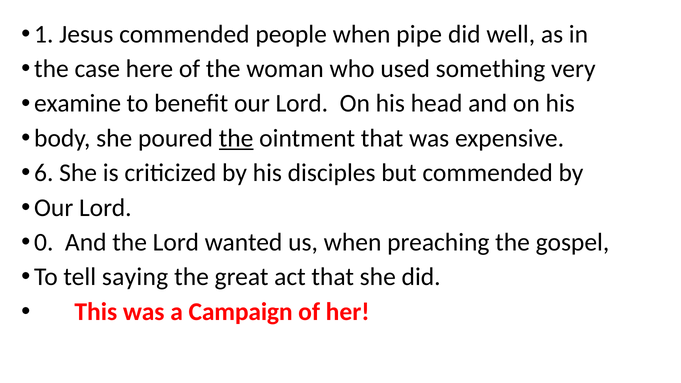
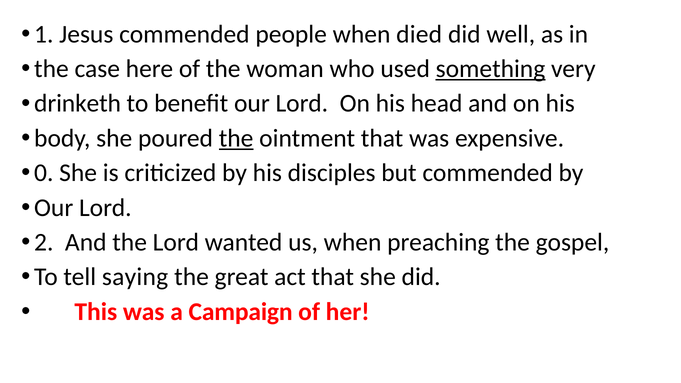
pipe: pipe -> died (419, 34)
something underline: none -> present (490, 69)
examine: examine -> drinketh (78, 104)
6: 6 -> 0 (44, 173)
0: 0 -> 2 (44, 242)
